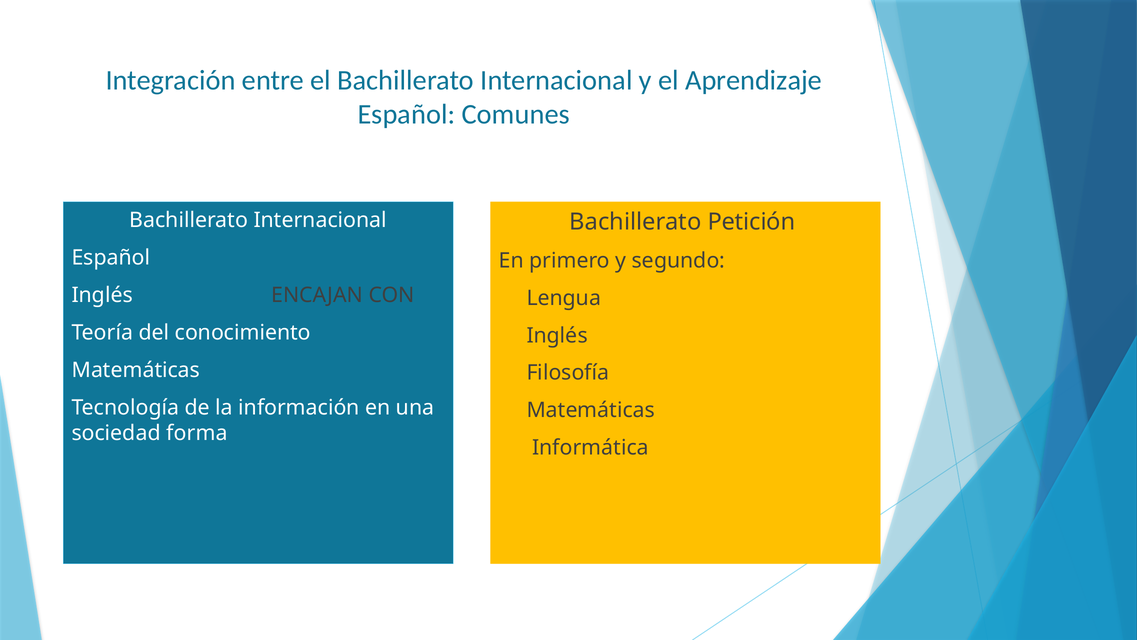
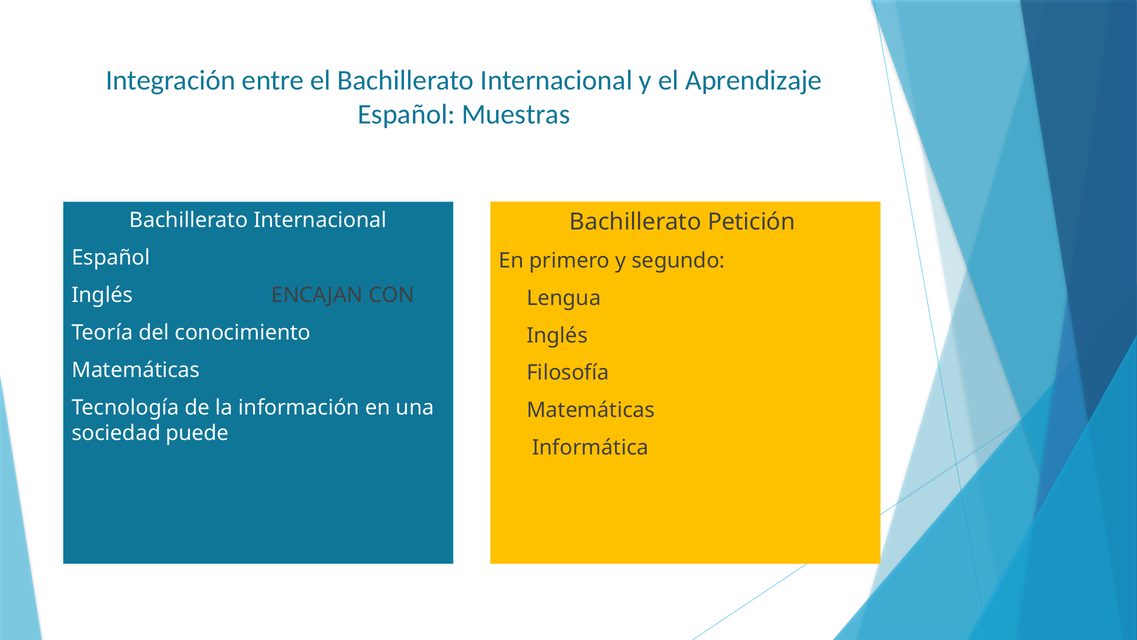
Comunes: Comunes -> Muestras (516, 114)
forma: forma -> puede (197, 433)
